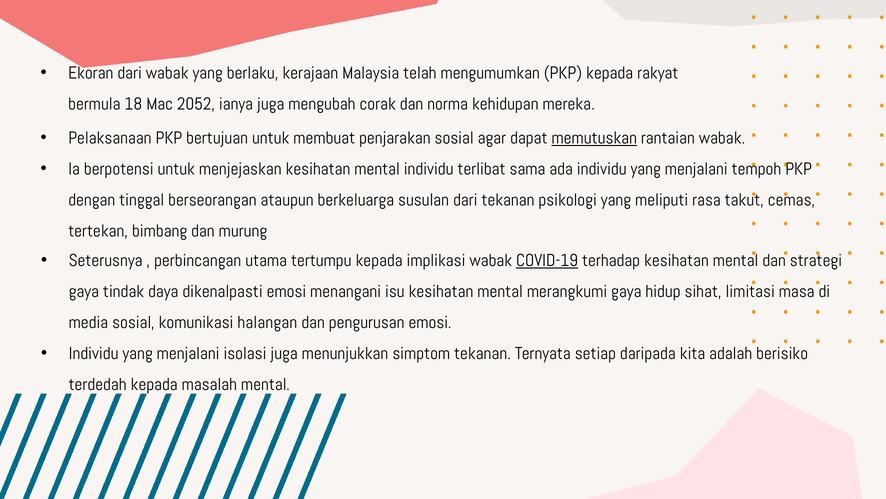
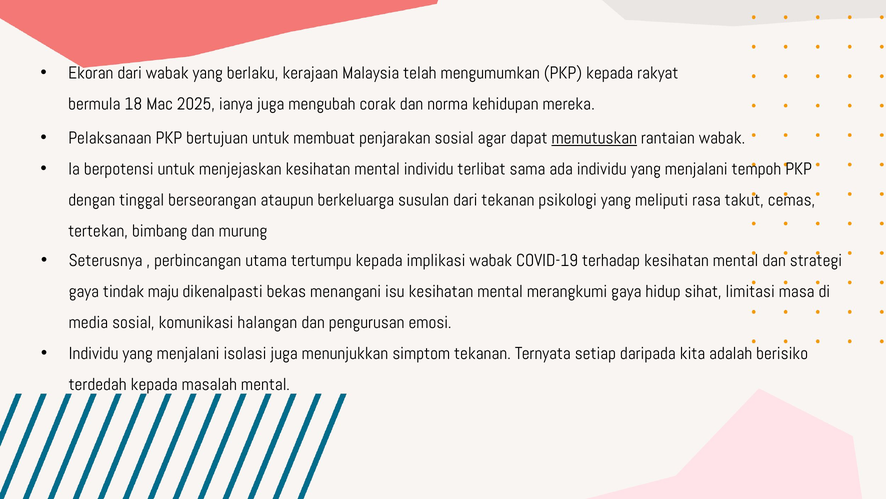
2052: 2052 -> 2025 (196, 104)
COVID-19 underline: present -> none (547, 260)
daya: daya -> maju (163, 291)
dikenalpasti emosi: emosi -> bekas (286, 291)
